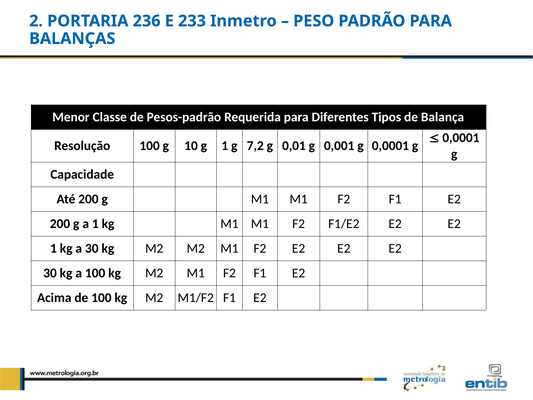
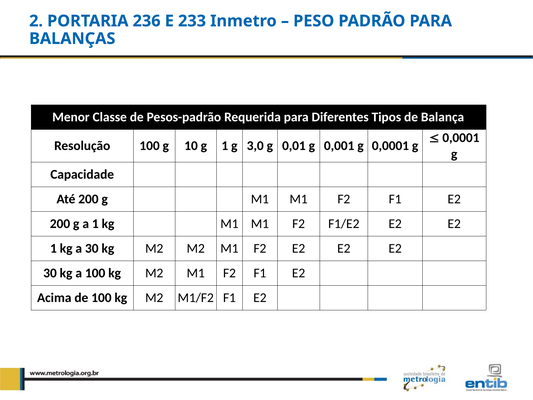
7,2: 7,2 -> 3,0 (255, 146)
